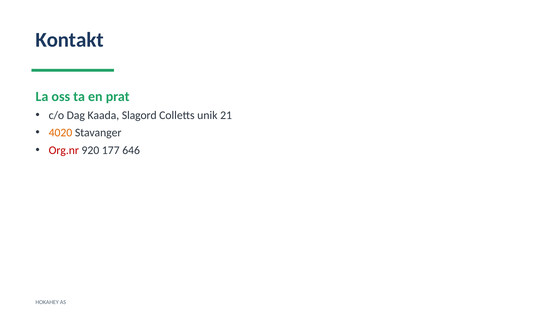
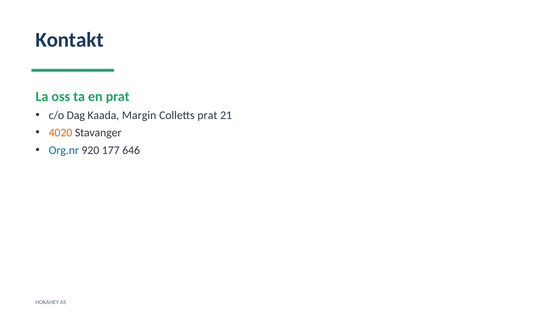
Slagord: Slagord -> Margin (139, 115)
Colletts unik: unik -> prat (207, 115)
Org.nr colour: red -> blue (64, 150)
